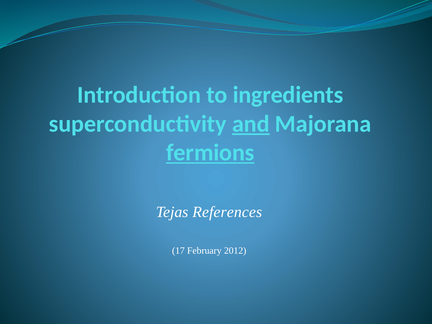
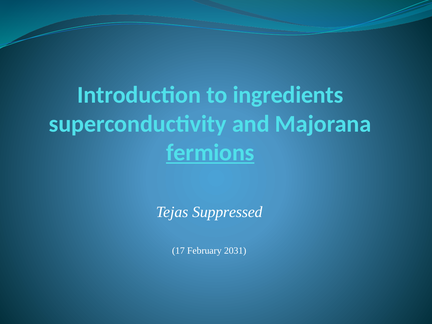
and underline: present -> none (251, 124)
References: References -> Suppressed (227, 212)
2012: 2012 -> 2031 (235, 251)
